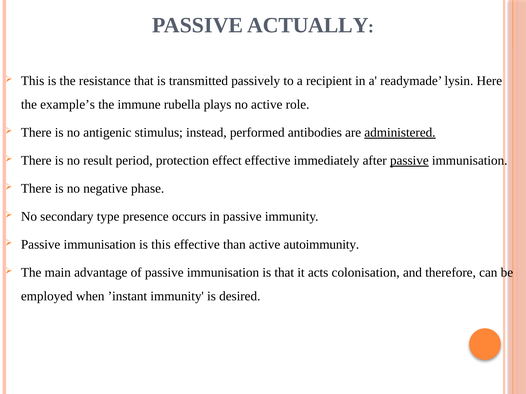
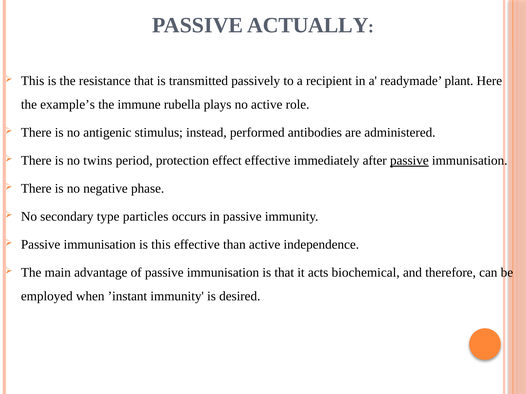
lysin: lysin -> plant (459, 81)
administered underline: present -> none (400, 133)
result: result -> twins (98, 161)
presence: presence -> particles (146, 217)
autoimmunity: autoimmunity -> independence (321, 245)
colonisation: colonisation -> biochemical (366, 273)
